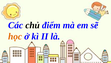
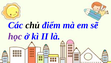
học colour: orange -> purple (15, 36)
